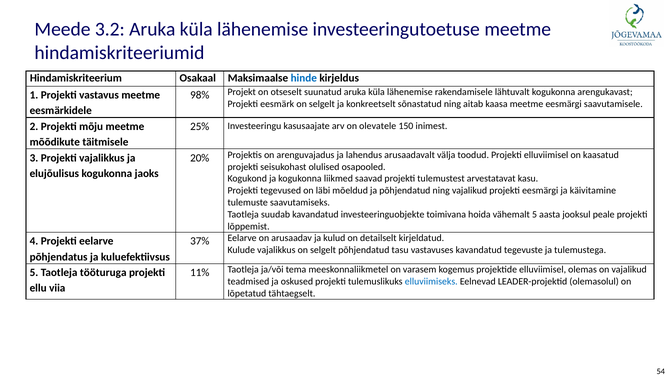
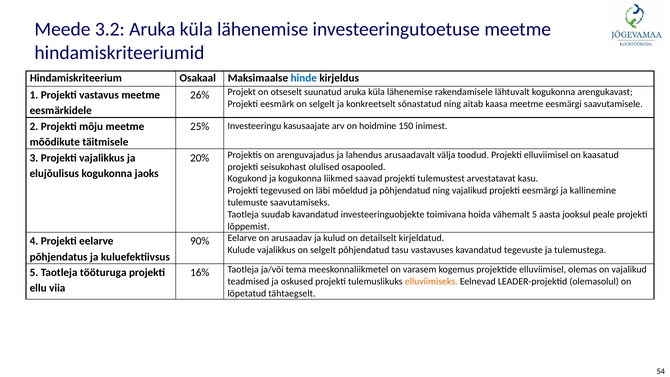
98%: 98% -> 26% (200, 95)
olevatele: olevatele -> hoidmine (378, 126)
käivitamine: käivitamine -> kallinemine (593, 191)
37%: 37% -> 90% (200, 241)
11%: 11% -> 16% (200, 272)
elluviimiseks colour: blue -> orange (431, 281)
